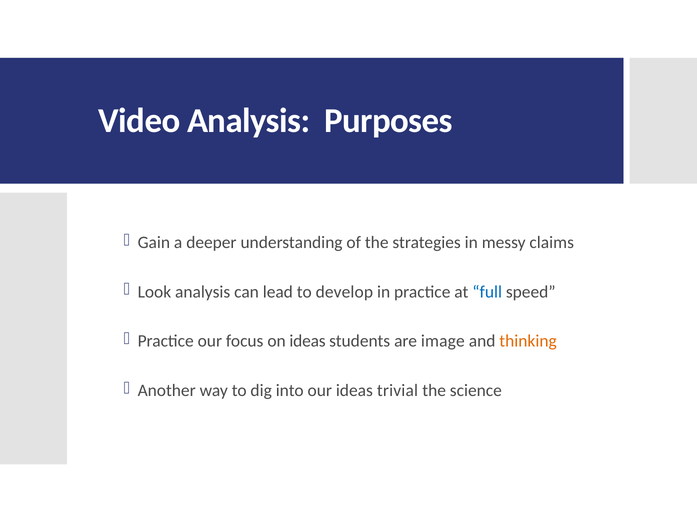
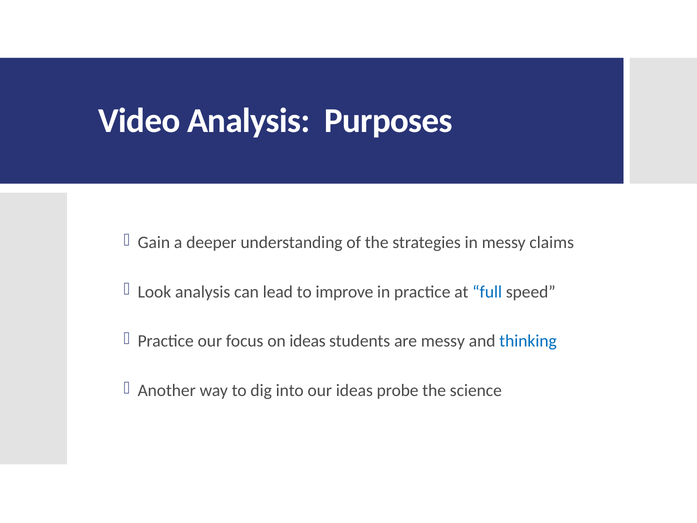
develop: develop -> improve (344, 292)
are image: image -> messy (443, 341)
thinking colour: orange -> blue (528, 341)
trivial: trivial -> probe (398, 390)
